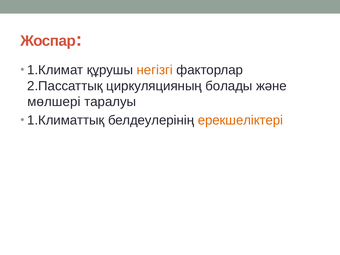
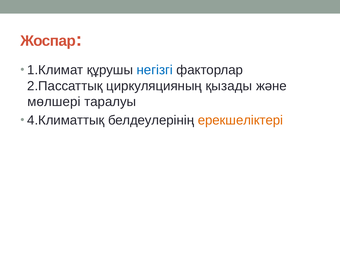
негізгі colour: orange -> blue (155, 70)
болады: болады -> қызады (229, 86)
1.Климаттық: 1.Климаттық -> 4.Климаттық (66, 120)
